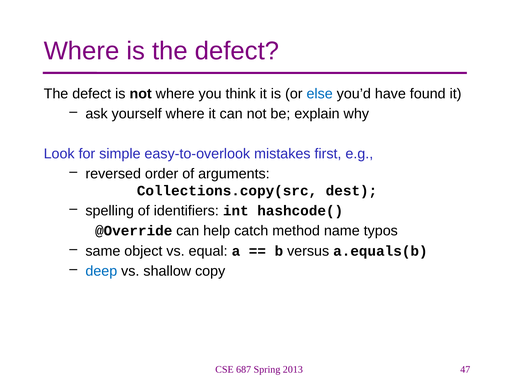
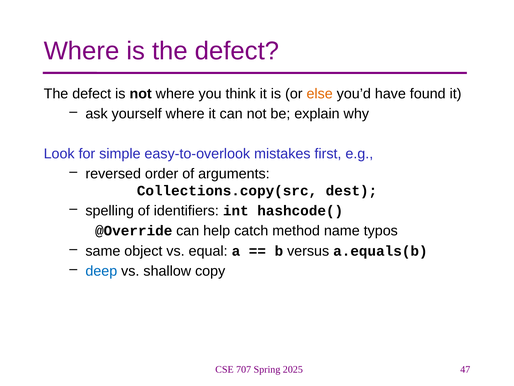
else colour: blue -> orange (320, 94)
687: 687 -> 707 (244, 369)
2013: 2013 -> 2025 (293, 369)
